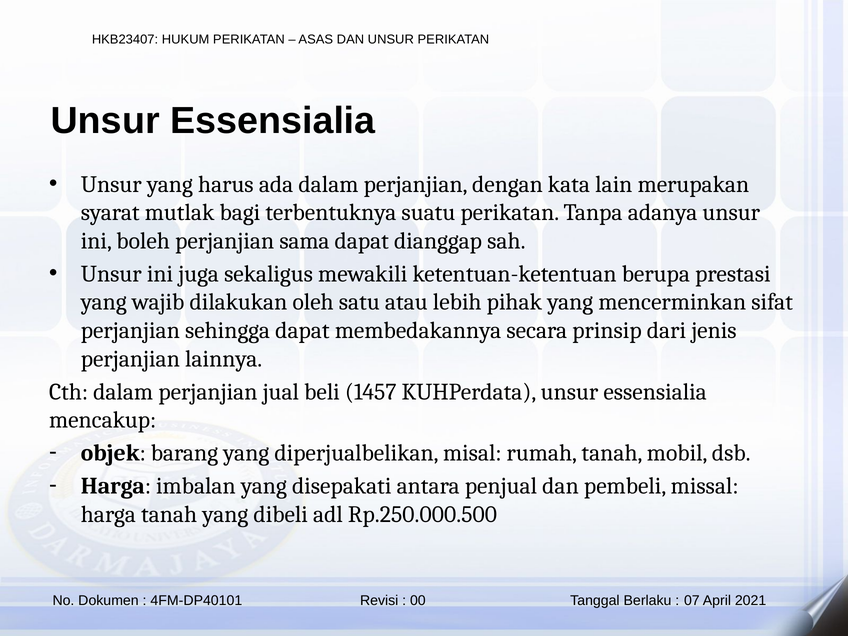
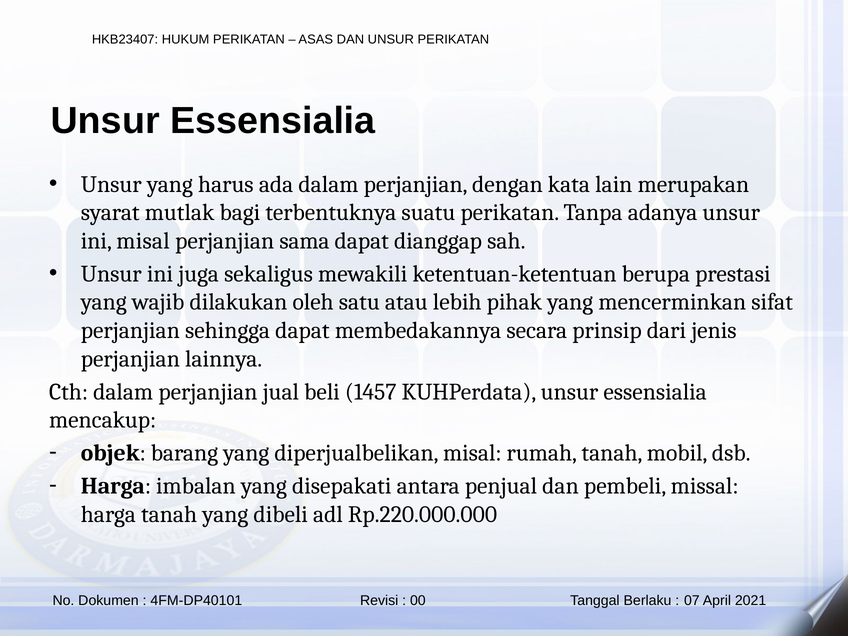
ini boleh: boleh -> misal (143, 241)
Rp.250.000.500: Rp.250.000.500 -> Rp.220.000.000 (423, 514)
